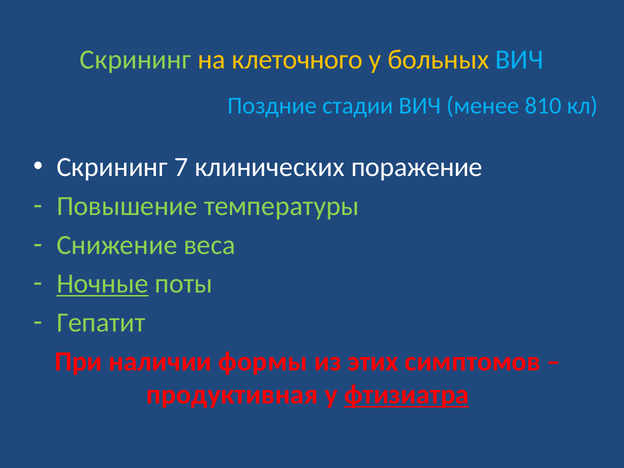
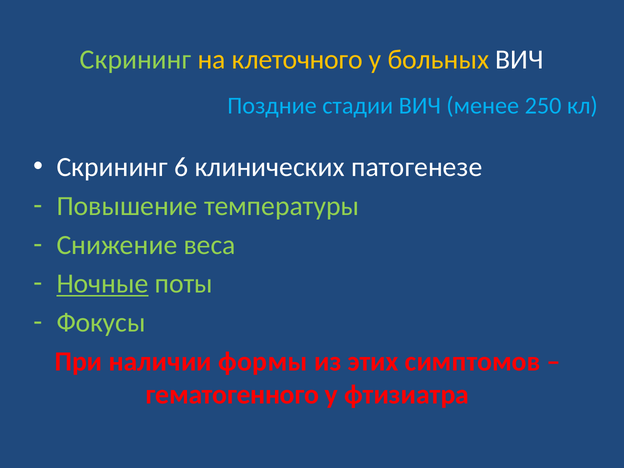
ВИЧ colour: light blue -> white (519, 60)
810: 810 -> 250 (543, 106)
7: 7 -> 6 (181, 167)
поражение: поражение -> патогенезе (417, 167)
Гепатит: Гепатит -> Фокусы (101, 323)
продуктивная: продуктивная -> гематогенного (232, 395)
фтизиатра underline: present -> none (407, 395)
